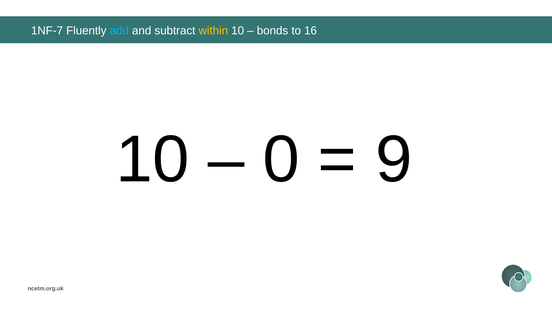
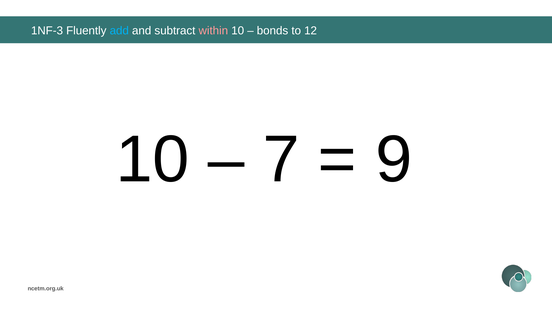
1NF-7: 1NF-7 -> 1NF-3 (47, 31)
within colour: yellow -> pink (213, 31)
16: 16 -> 12 (311, 31)
0: 0 -> 7 (281, 159)
